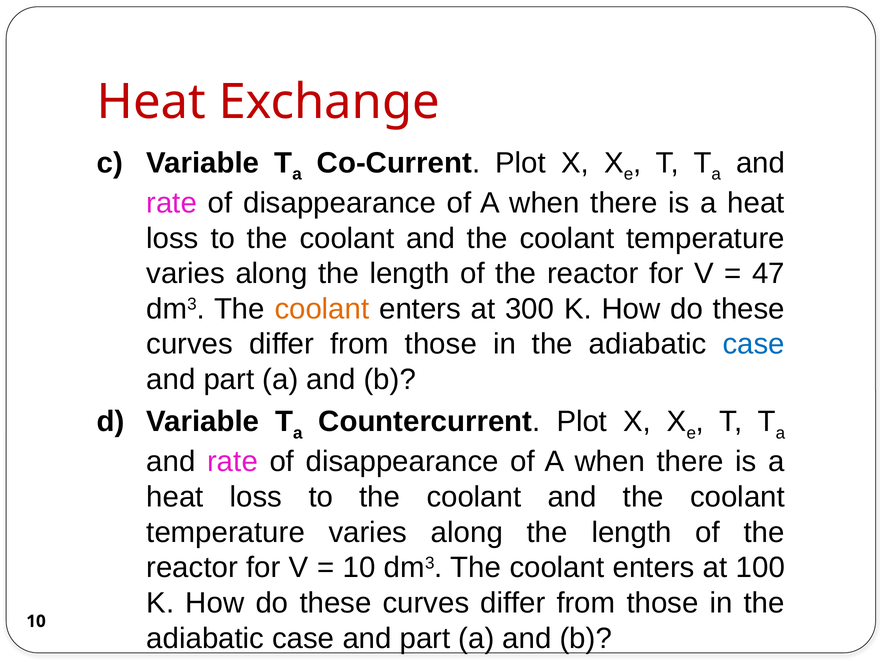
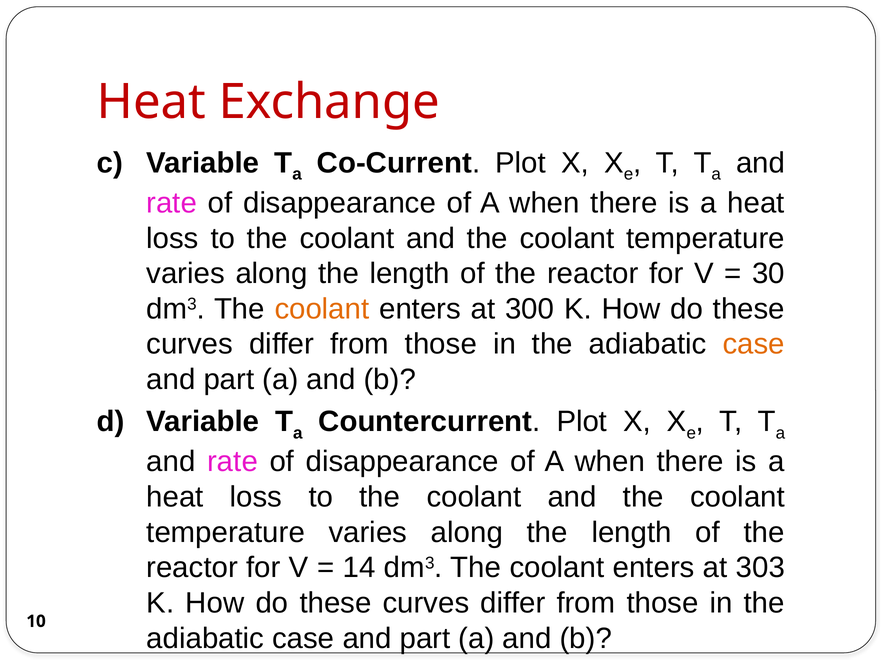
47: 47 -> 30 (768, 273)
case colour: blue -> orange (754, 344)
10: 10 -> 14 (359, 567)
100: 100 -> 303 (760, 567)
